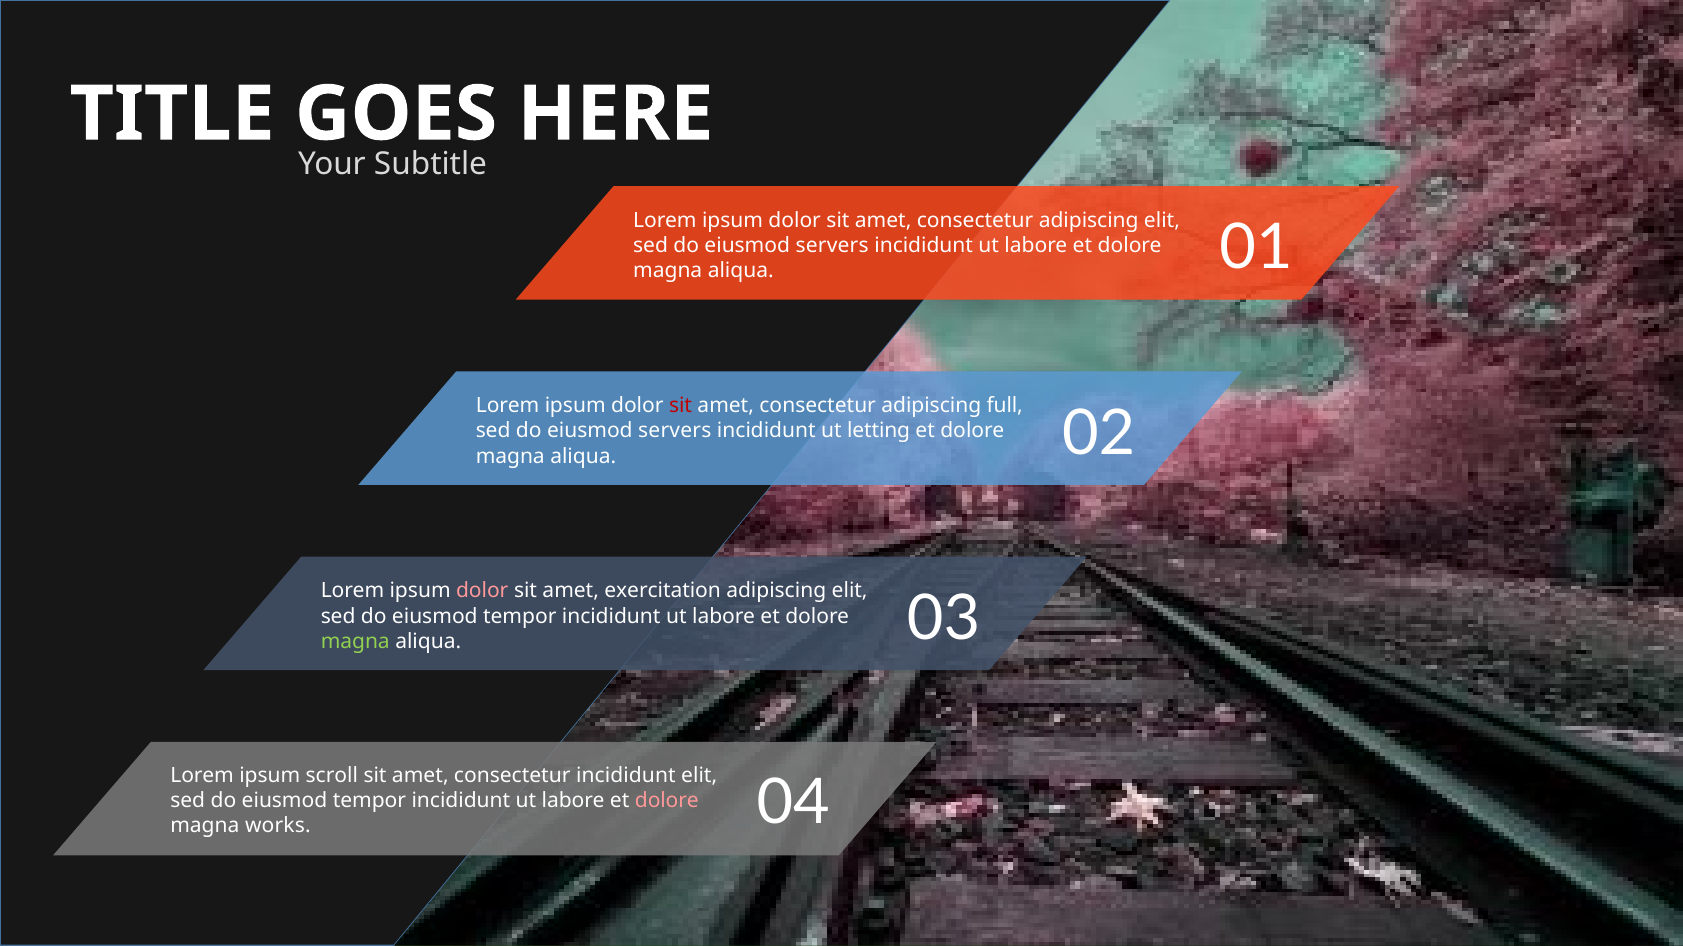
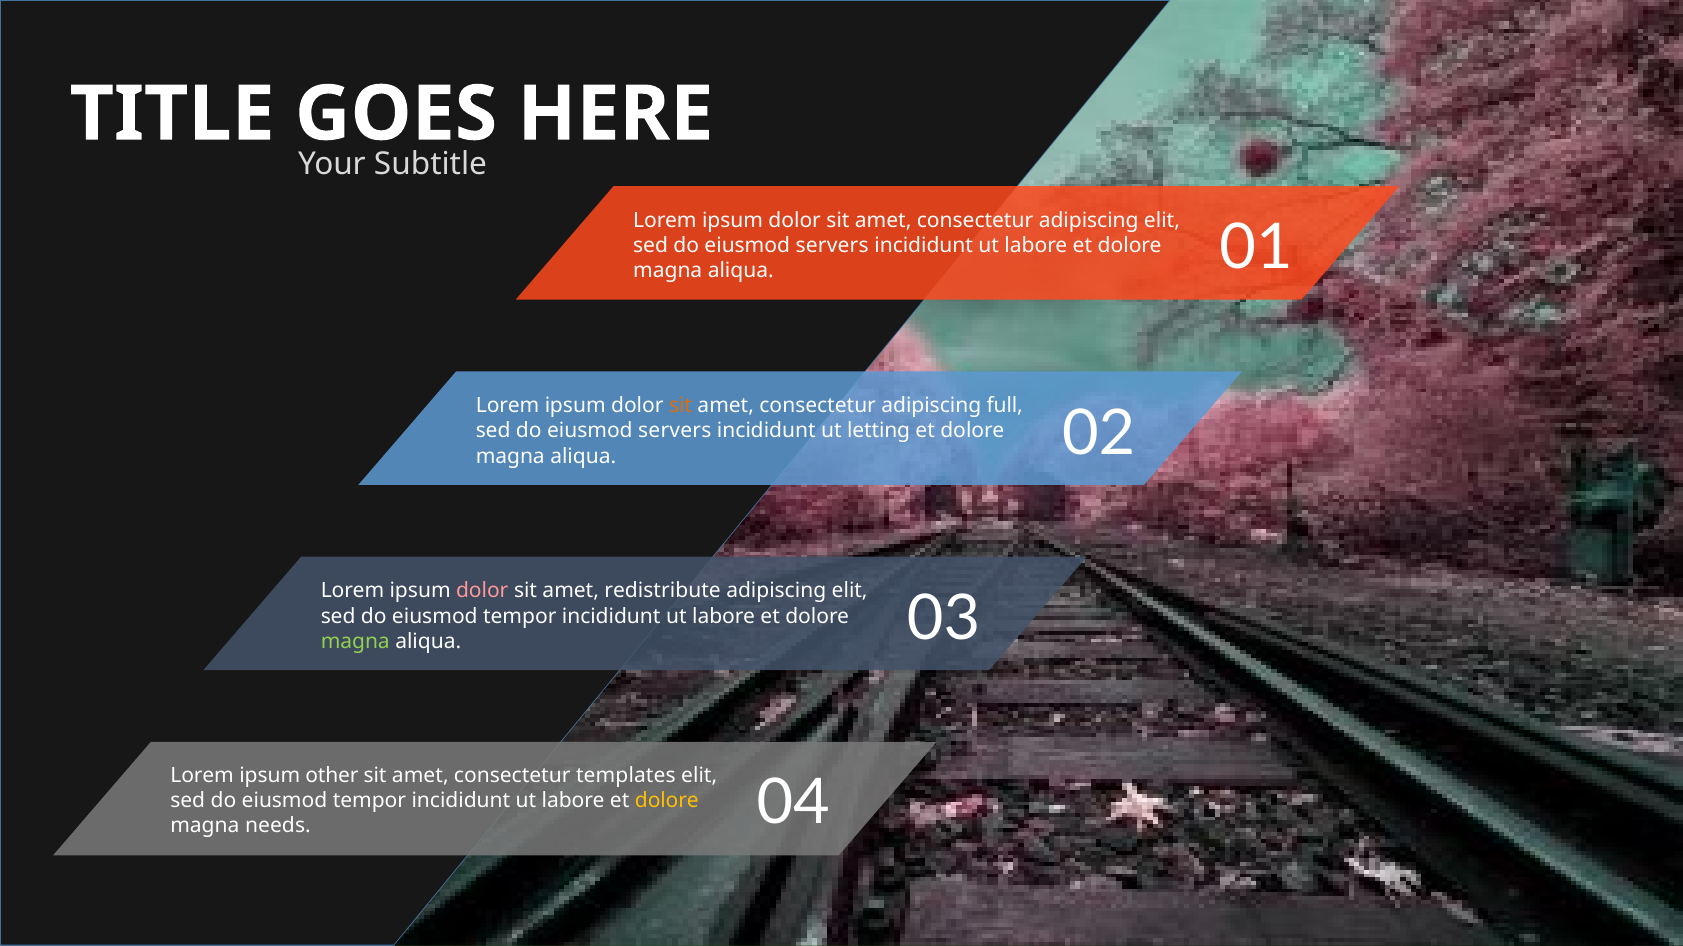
sit colour: red -> orange (681, 406)
exercitation: exercitation -> redistribute (663, 591)
scroll: scroll -> other (332, 776)
consectetur incididunt: incididunt -> templates (626, 776)
dolore colour: pink -> yellow (667, 801)
works: works -> needs (278, 827)
